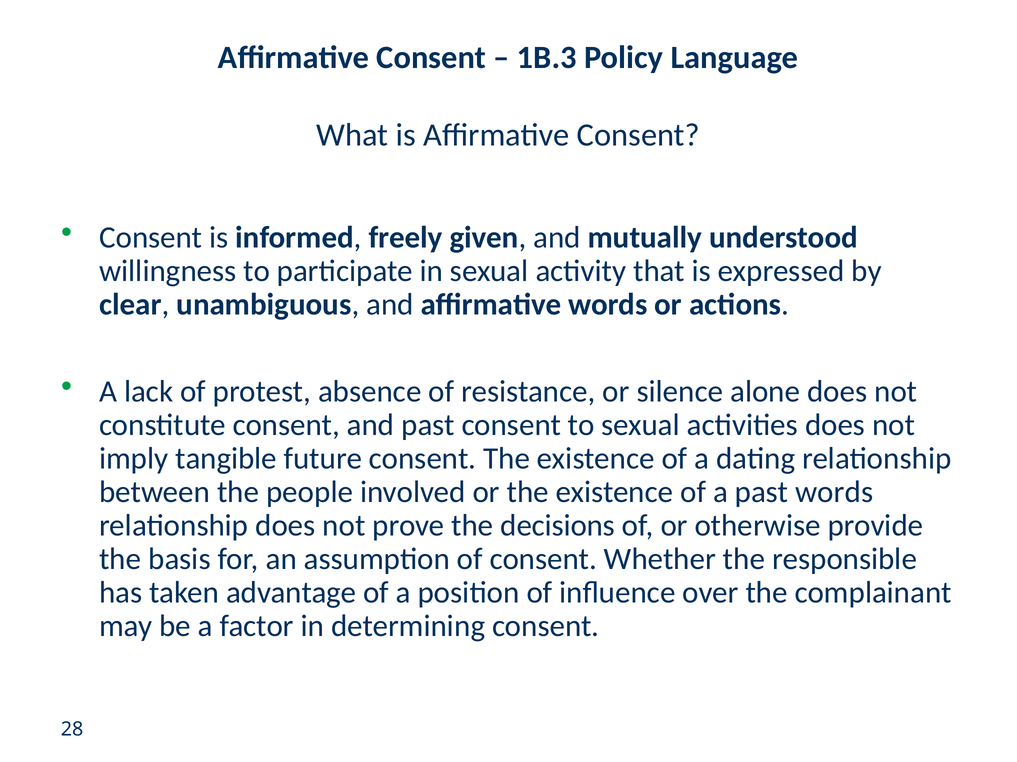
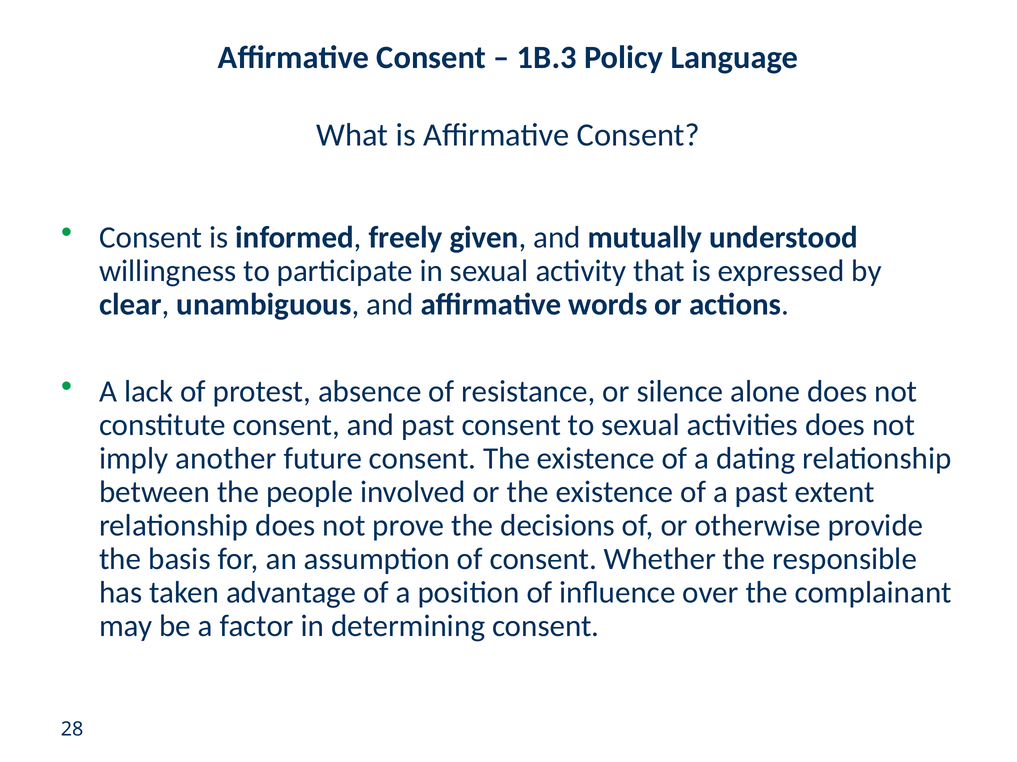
tangible: tangible -> another (226, 459)
past words: words -> extent (835, 493)
